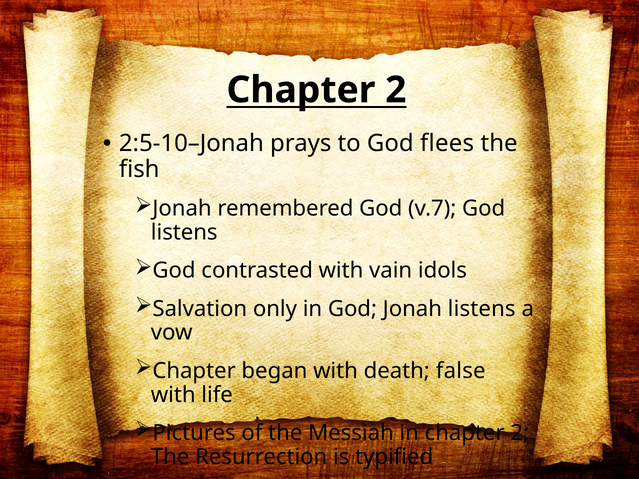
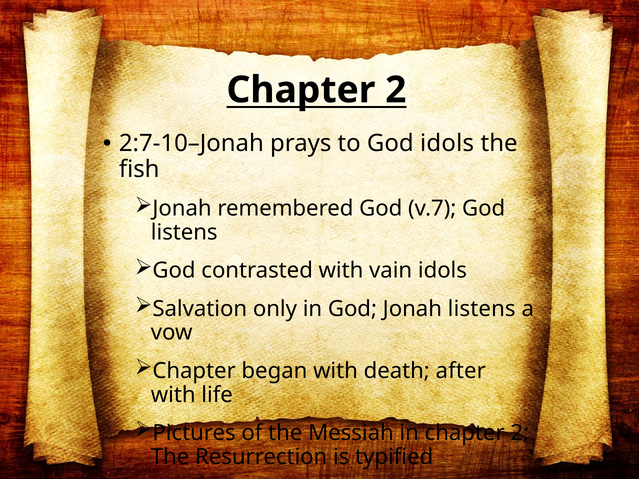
2:5-10–Jonah: 2:5-10–Jonah -> 2:7-10–Jonah (191, 144)
God flees: flees -> idols (447, 144)
false: false -> after (461, 371)
